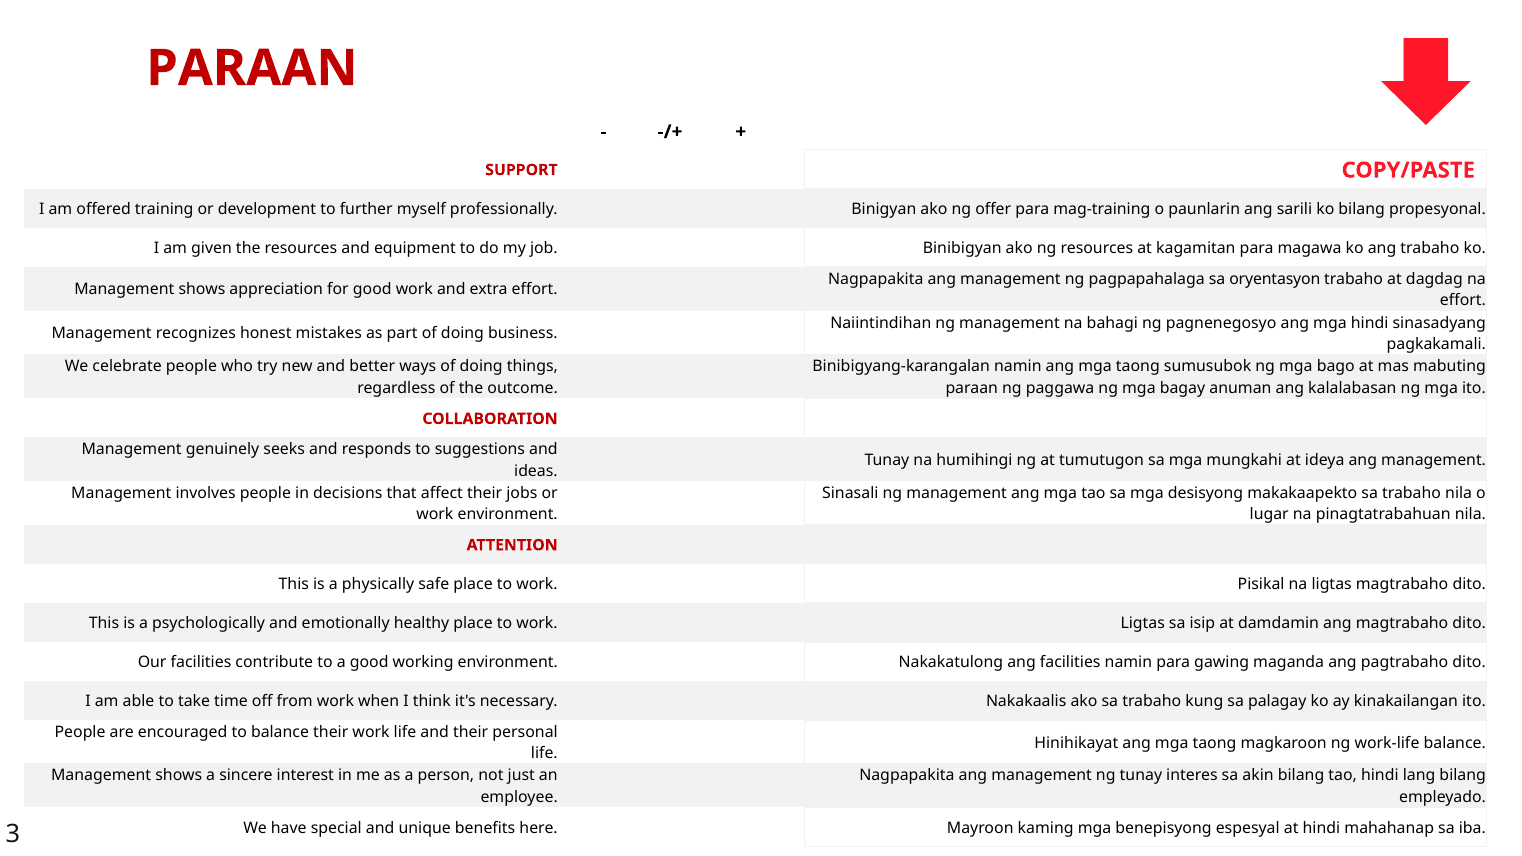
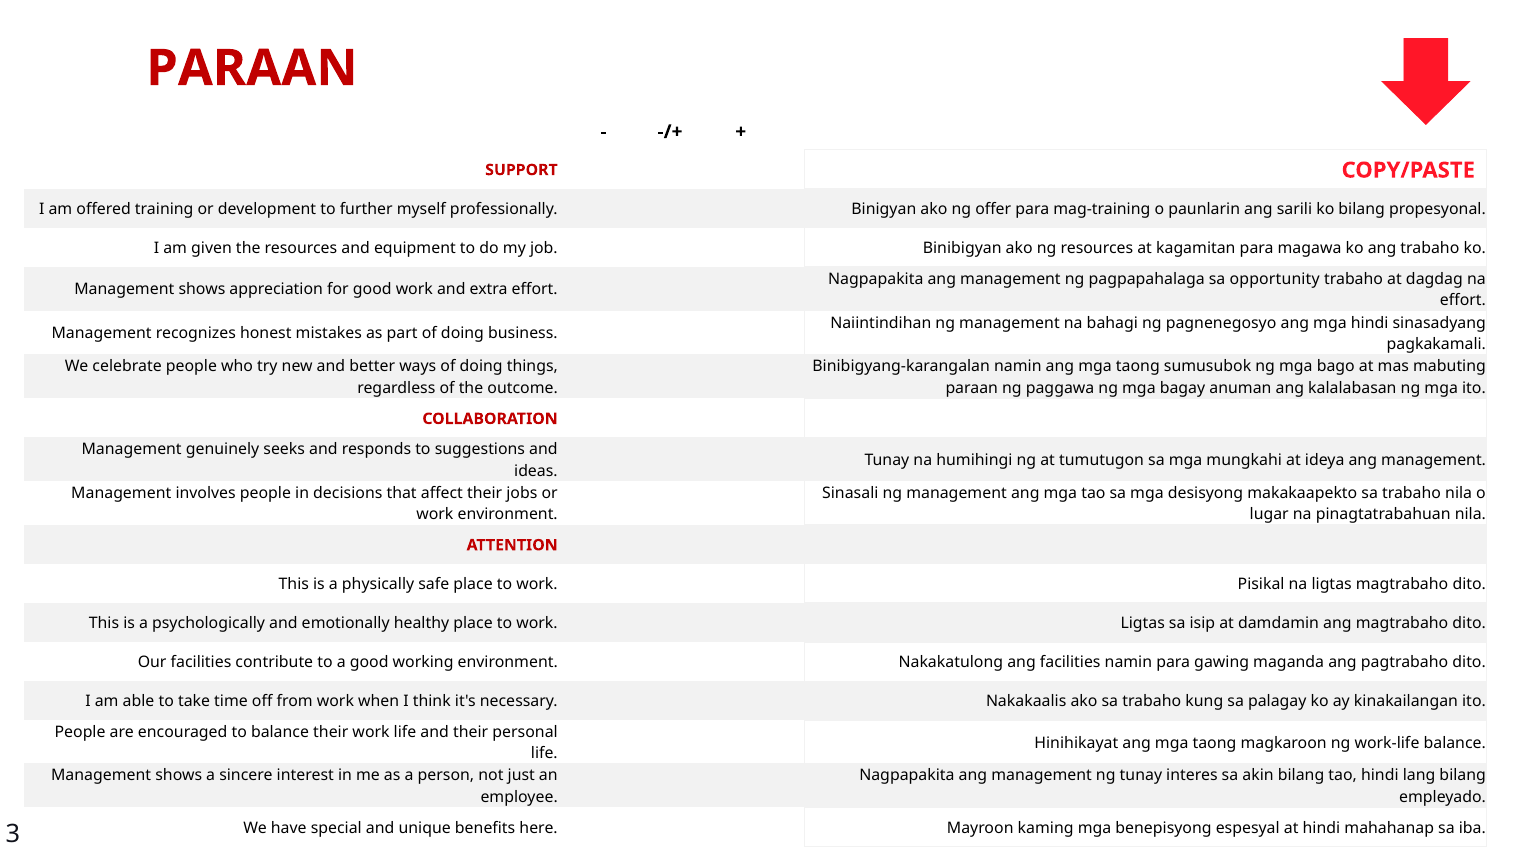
oryentasyon: oryentasyon -> opportunity (1275, 279)
